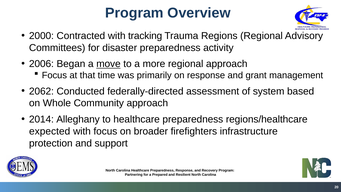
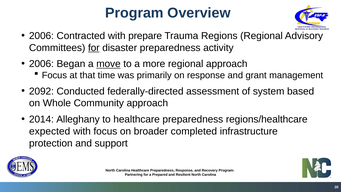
2000: 2000 -> 2006 (41, 36)
tracking: tracking -> prepare (145, 36)
for underline: none -> present (94, 48)
2062: 2062 -> 2092 (41, 91)
firefighters: firefighters -> completed (194, 131)
